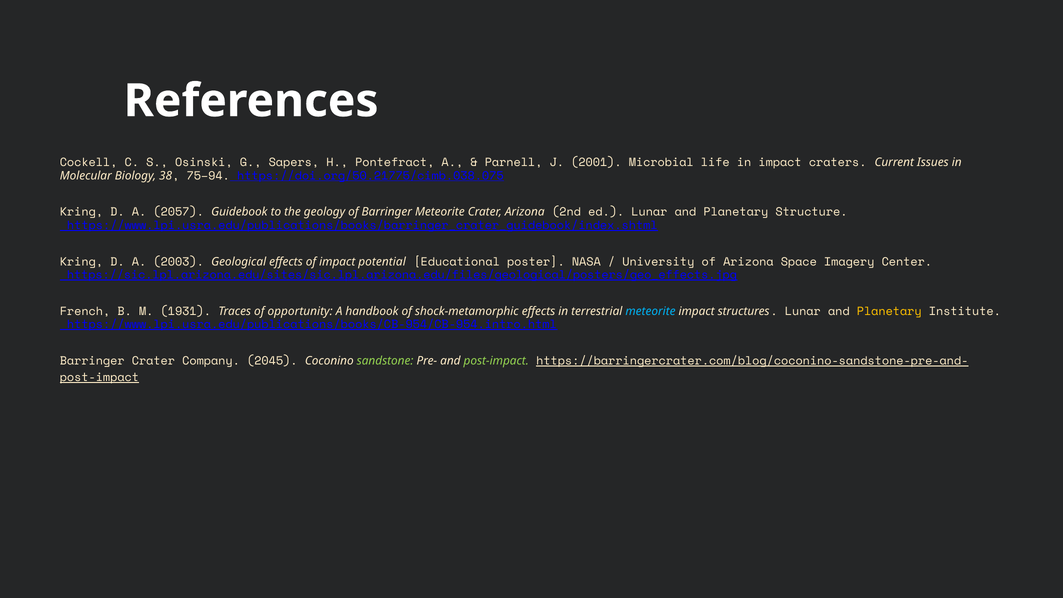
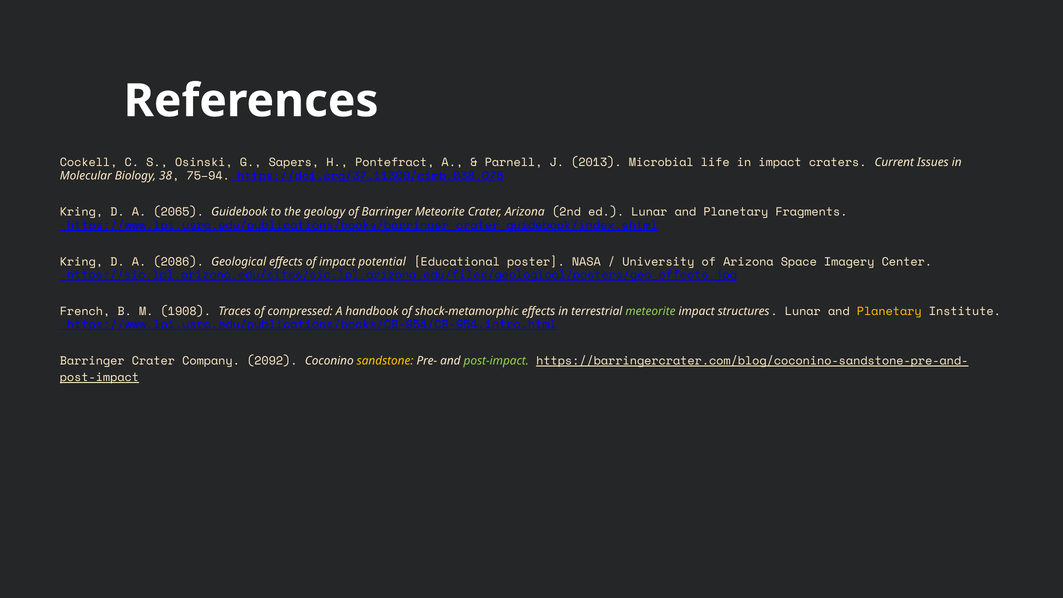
2001: 2001 -> 2013 (596, 162)
https://doi.org/50.21775/cimb.038.075: https://doi.org/50.21775/cimb.038.075 -> https://doi.org/37.11300/cimb.038.075 (370, 176)
2057: 2057 -> 2065 (179, 212)
Structure: Structure -> Fragments (811, 212)
2003: 2003 -> 2086 (179, 262)
1931: 1931 -> 1908 (186, 311)
opportunity: opportunity -> compressed (300, 311)
meteorite colour: light blue -> light green (650, 311)
2045: 2045 -> 2092 (272, 361)
sandstone colour: light green -> yellow (385, 361)
